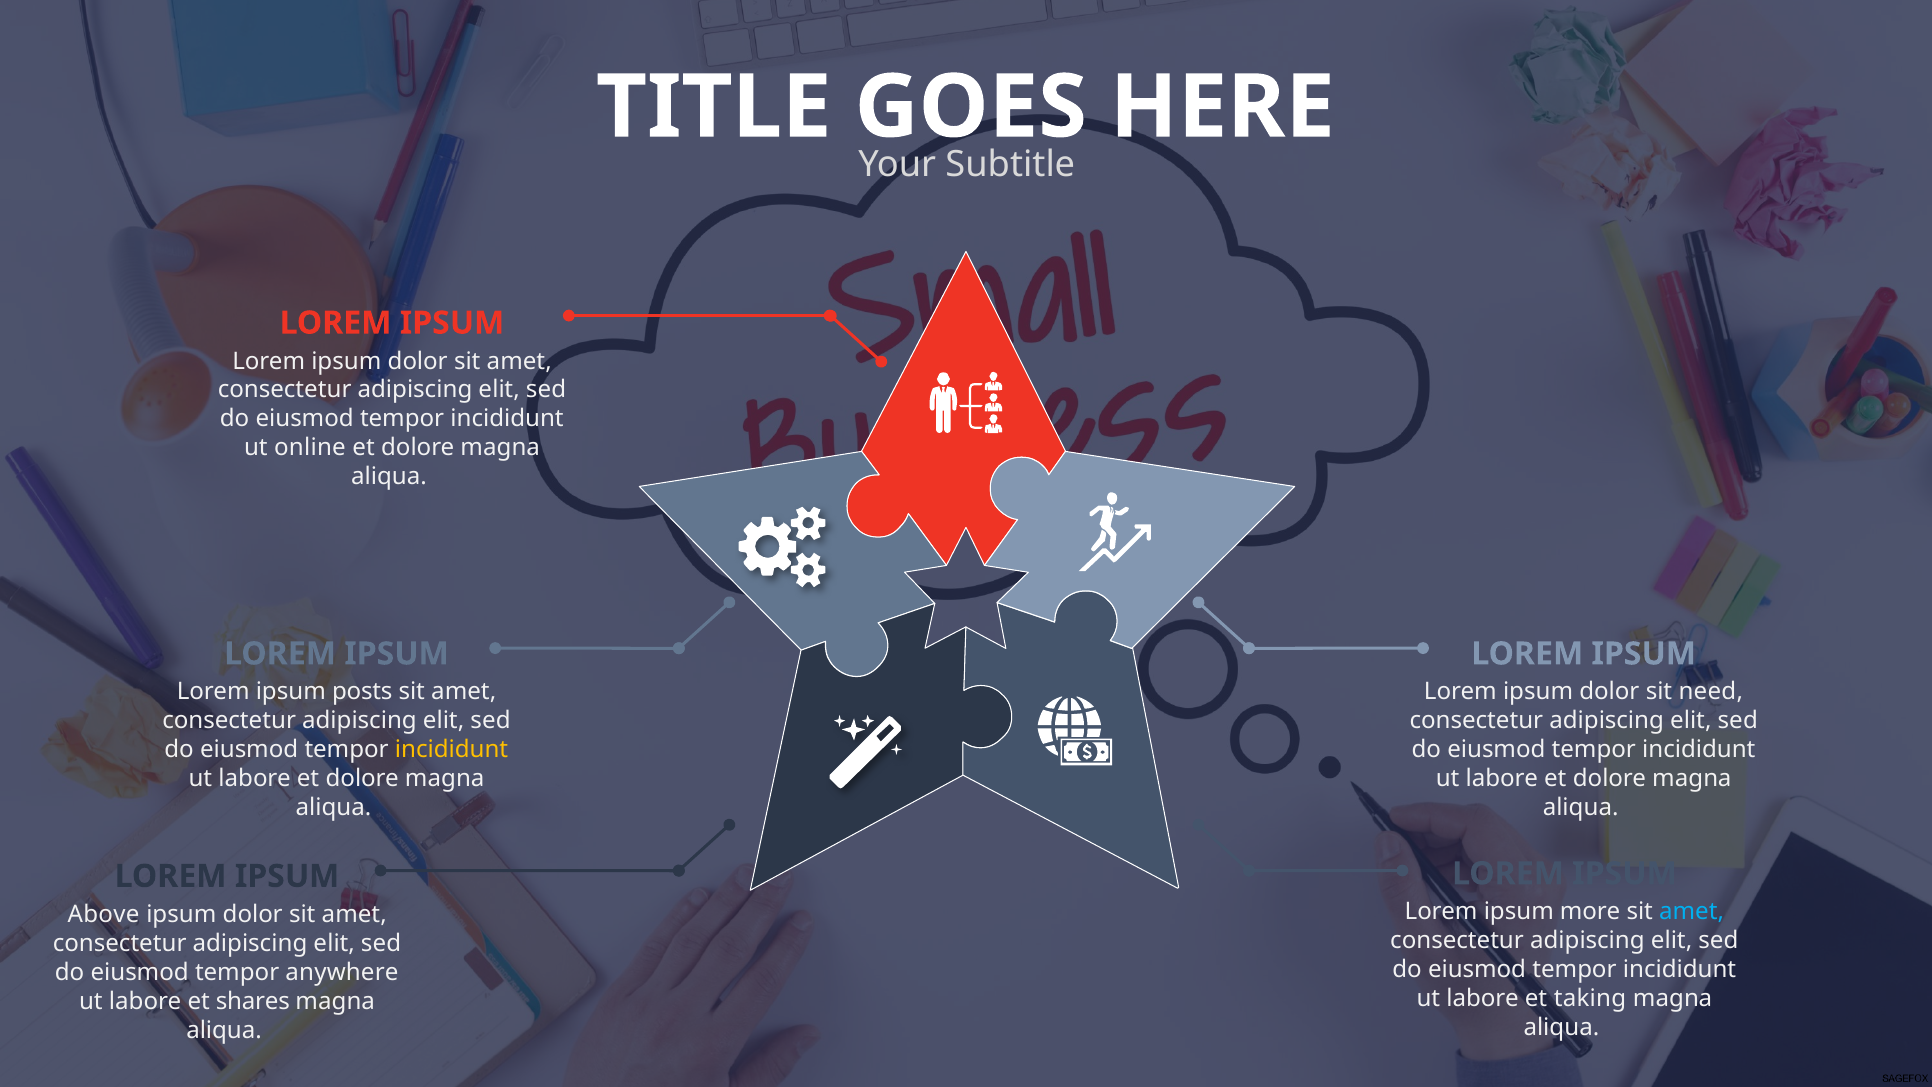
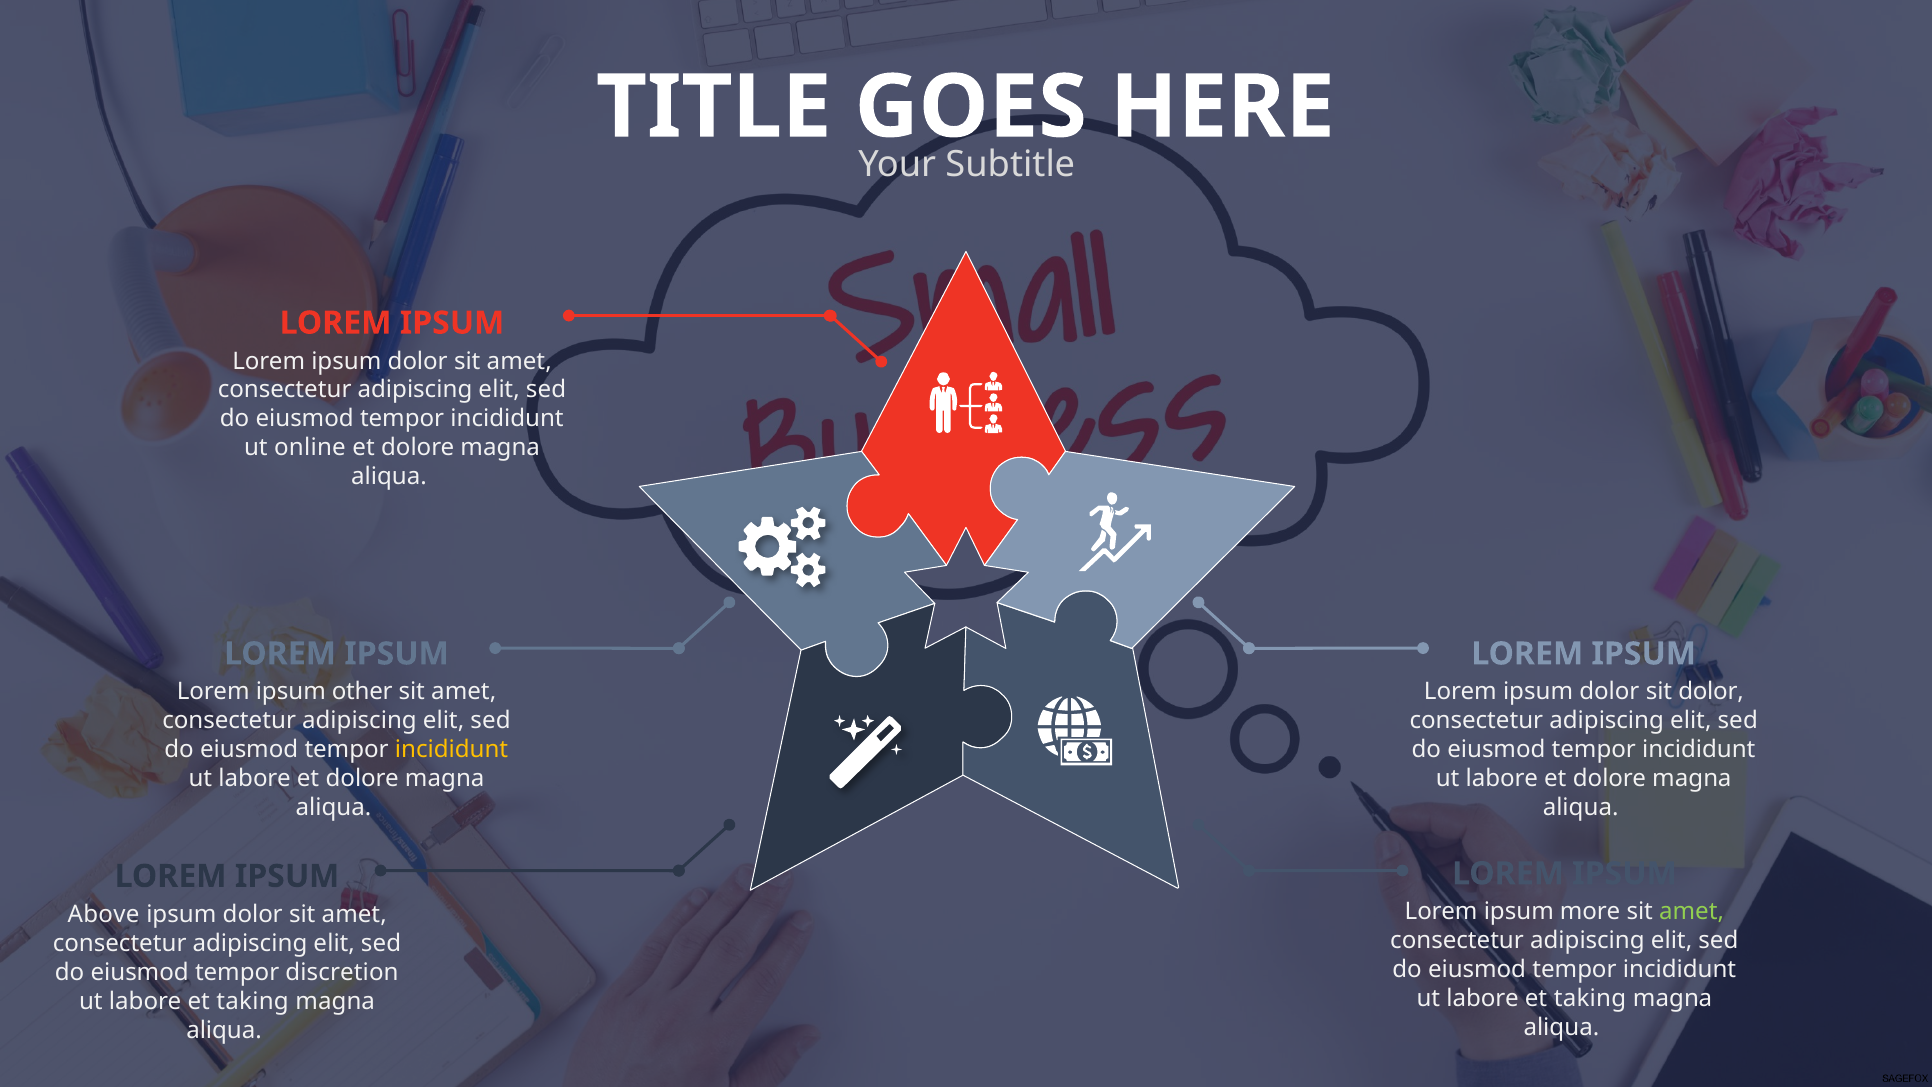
posts: posts -> other (362, 692)
sit need: need -> dolor (1711, 692)
amet colour: light blue -> light green (1692, 912)
anywhere: anywhere -> discretion (342, 972)
shares: shares -> taking (253, 1001)
